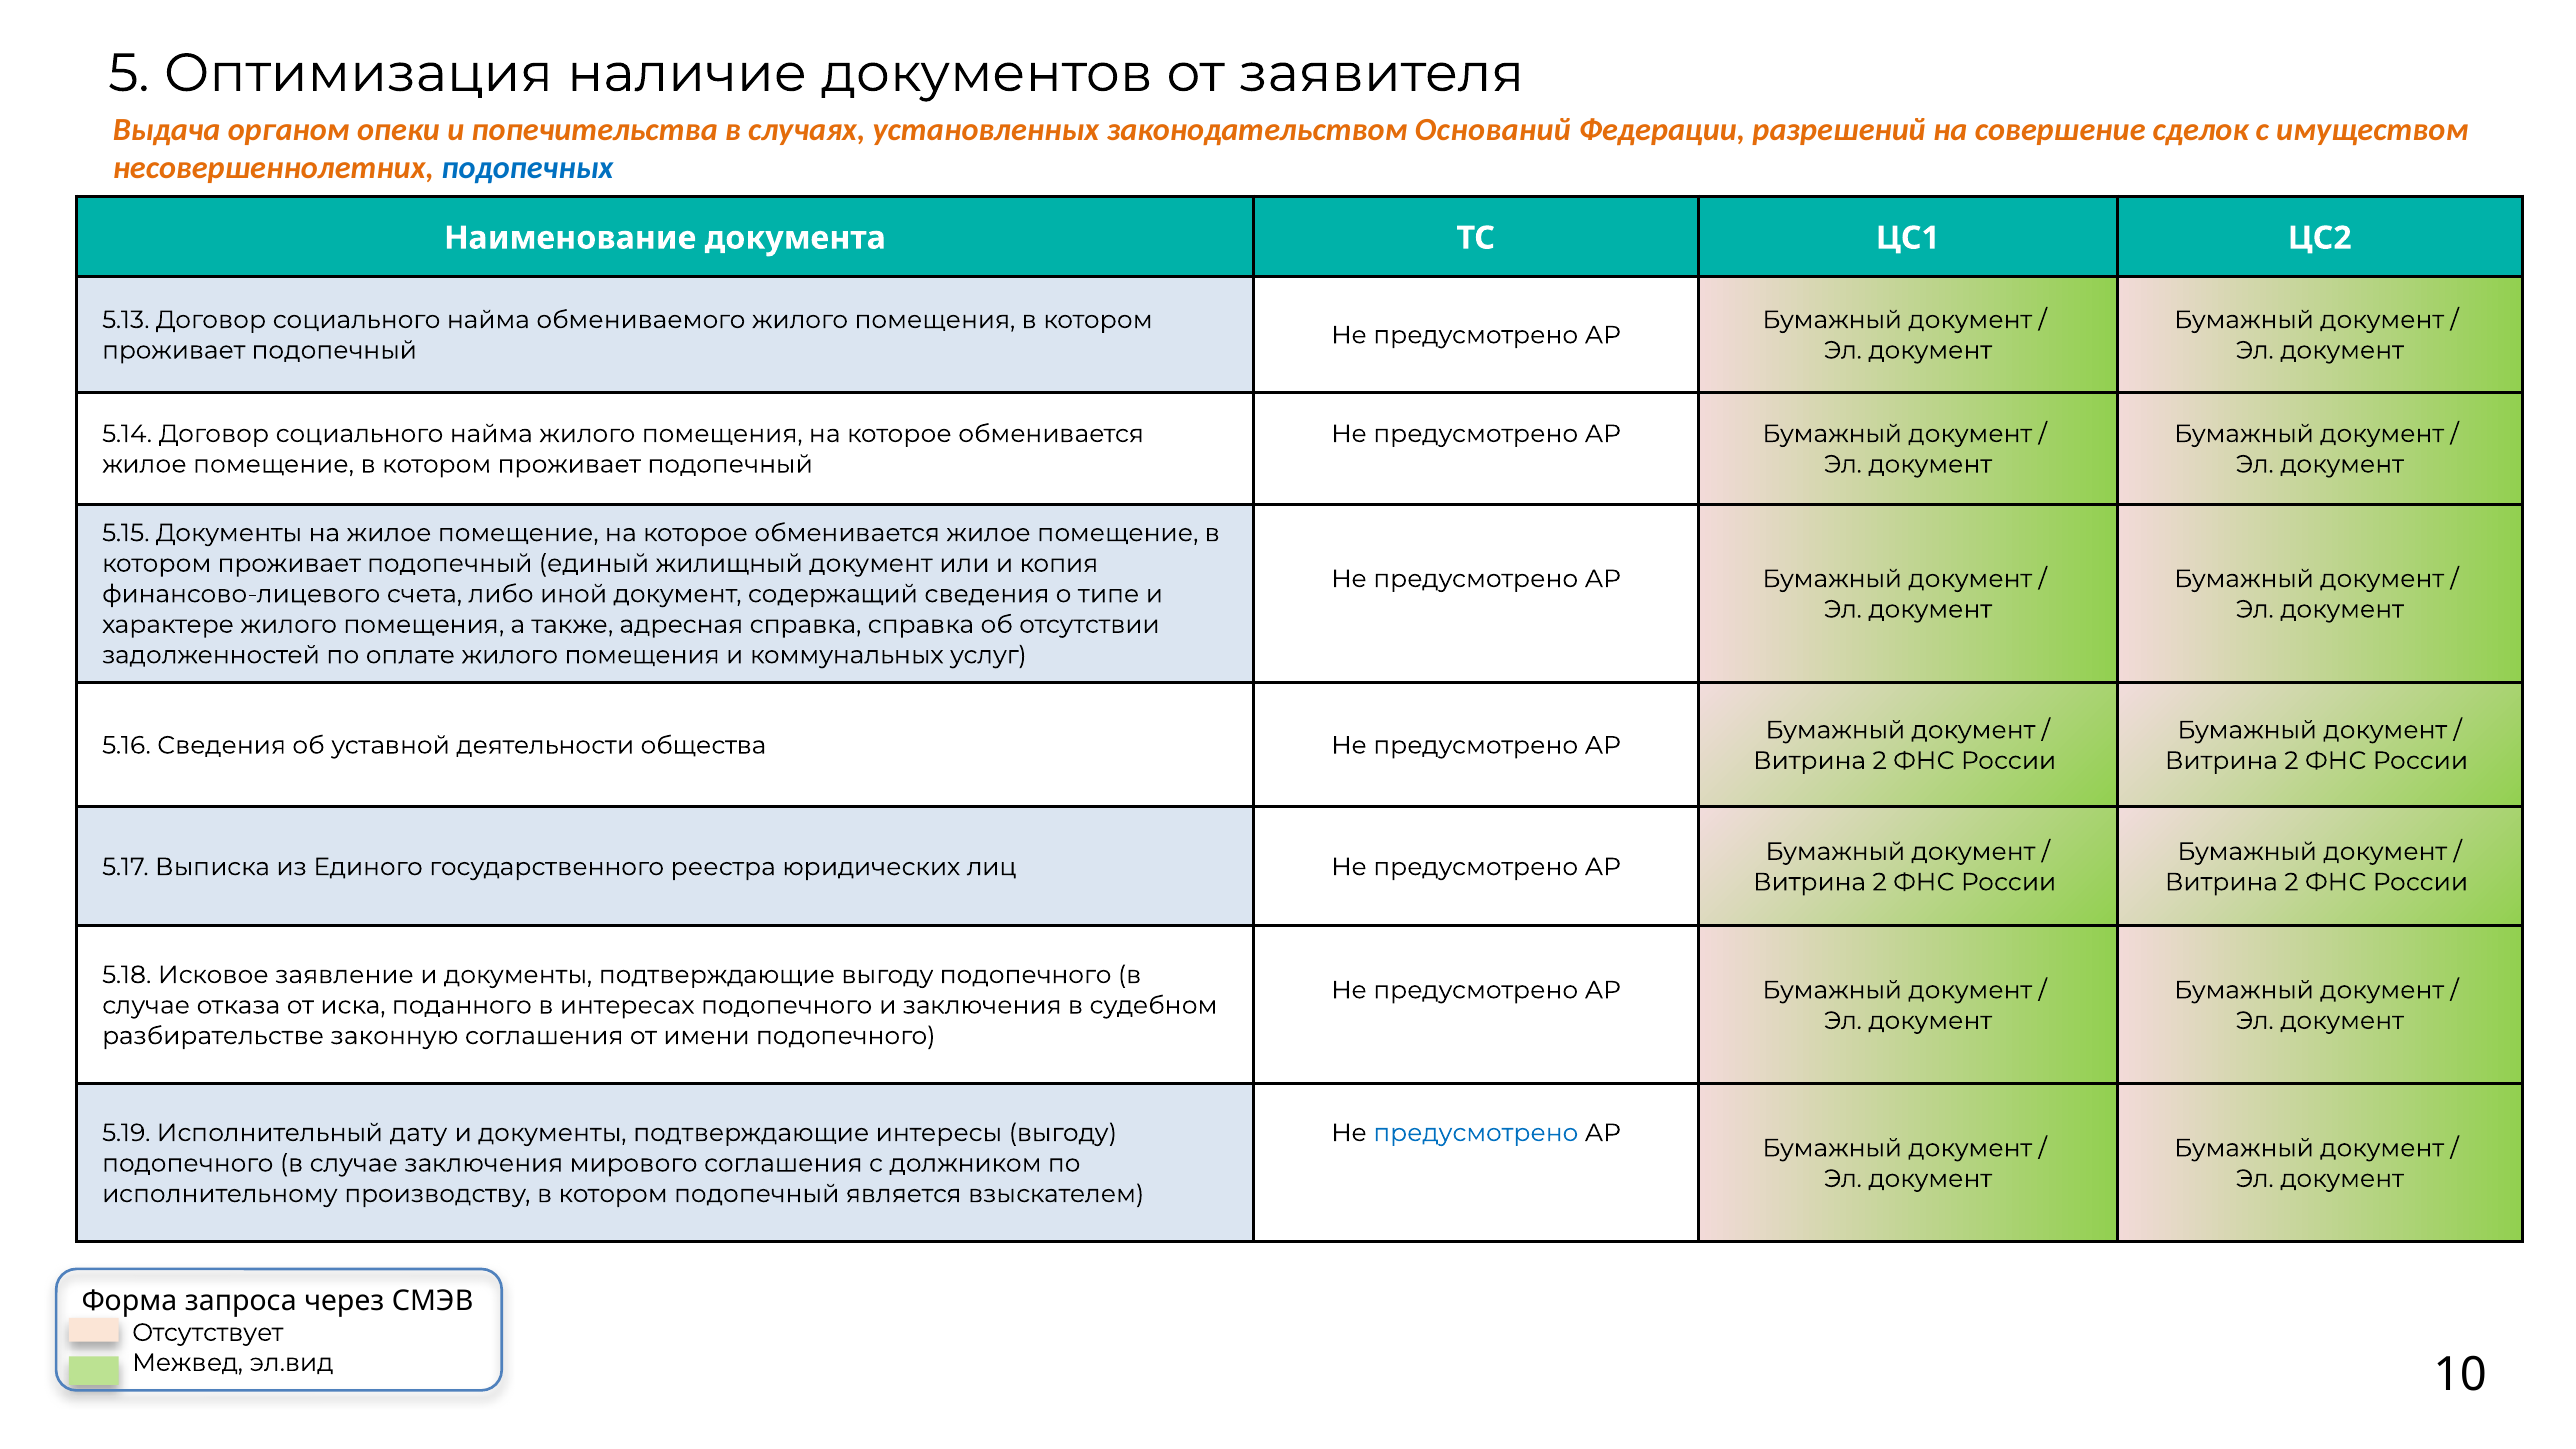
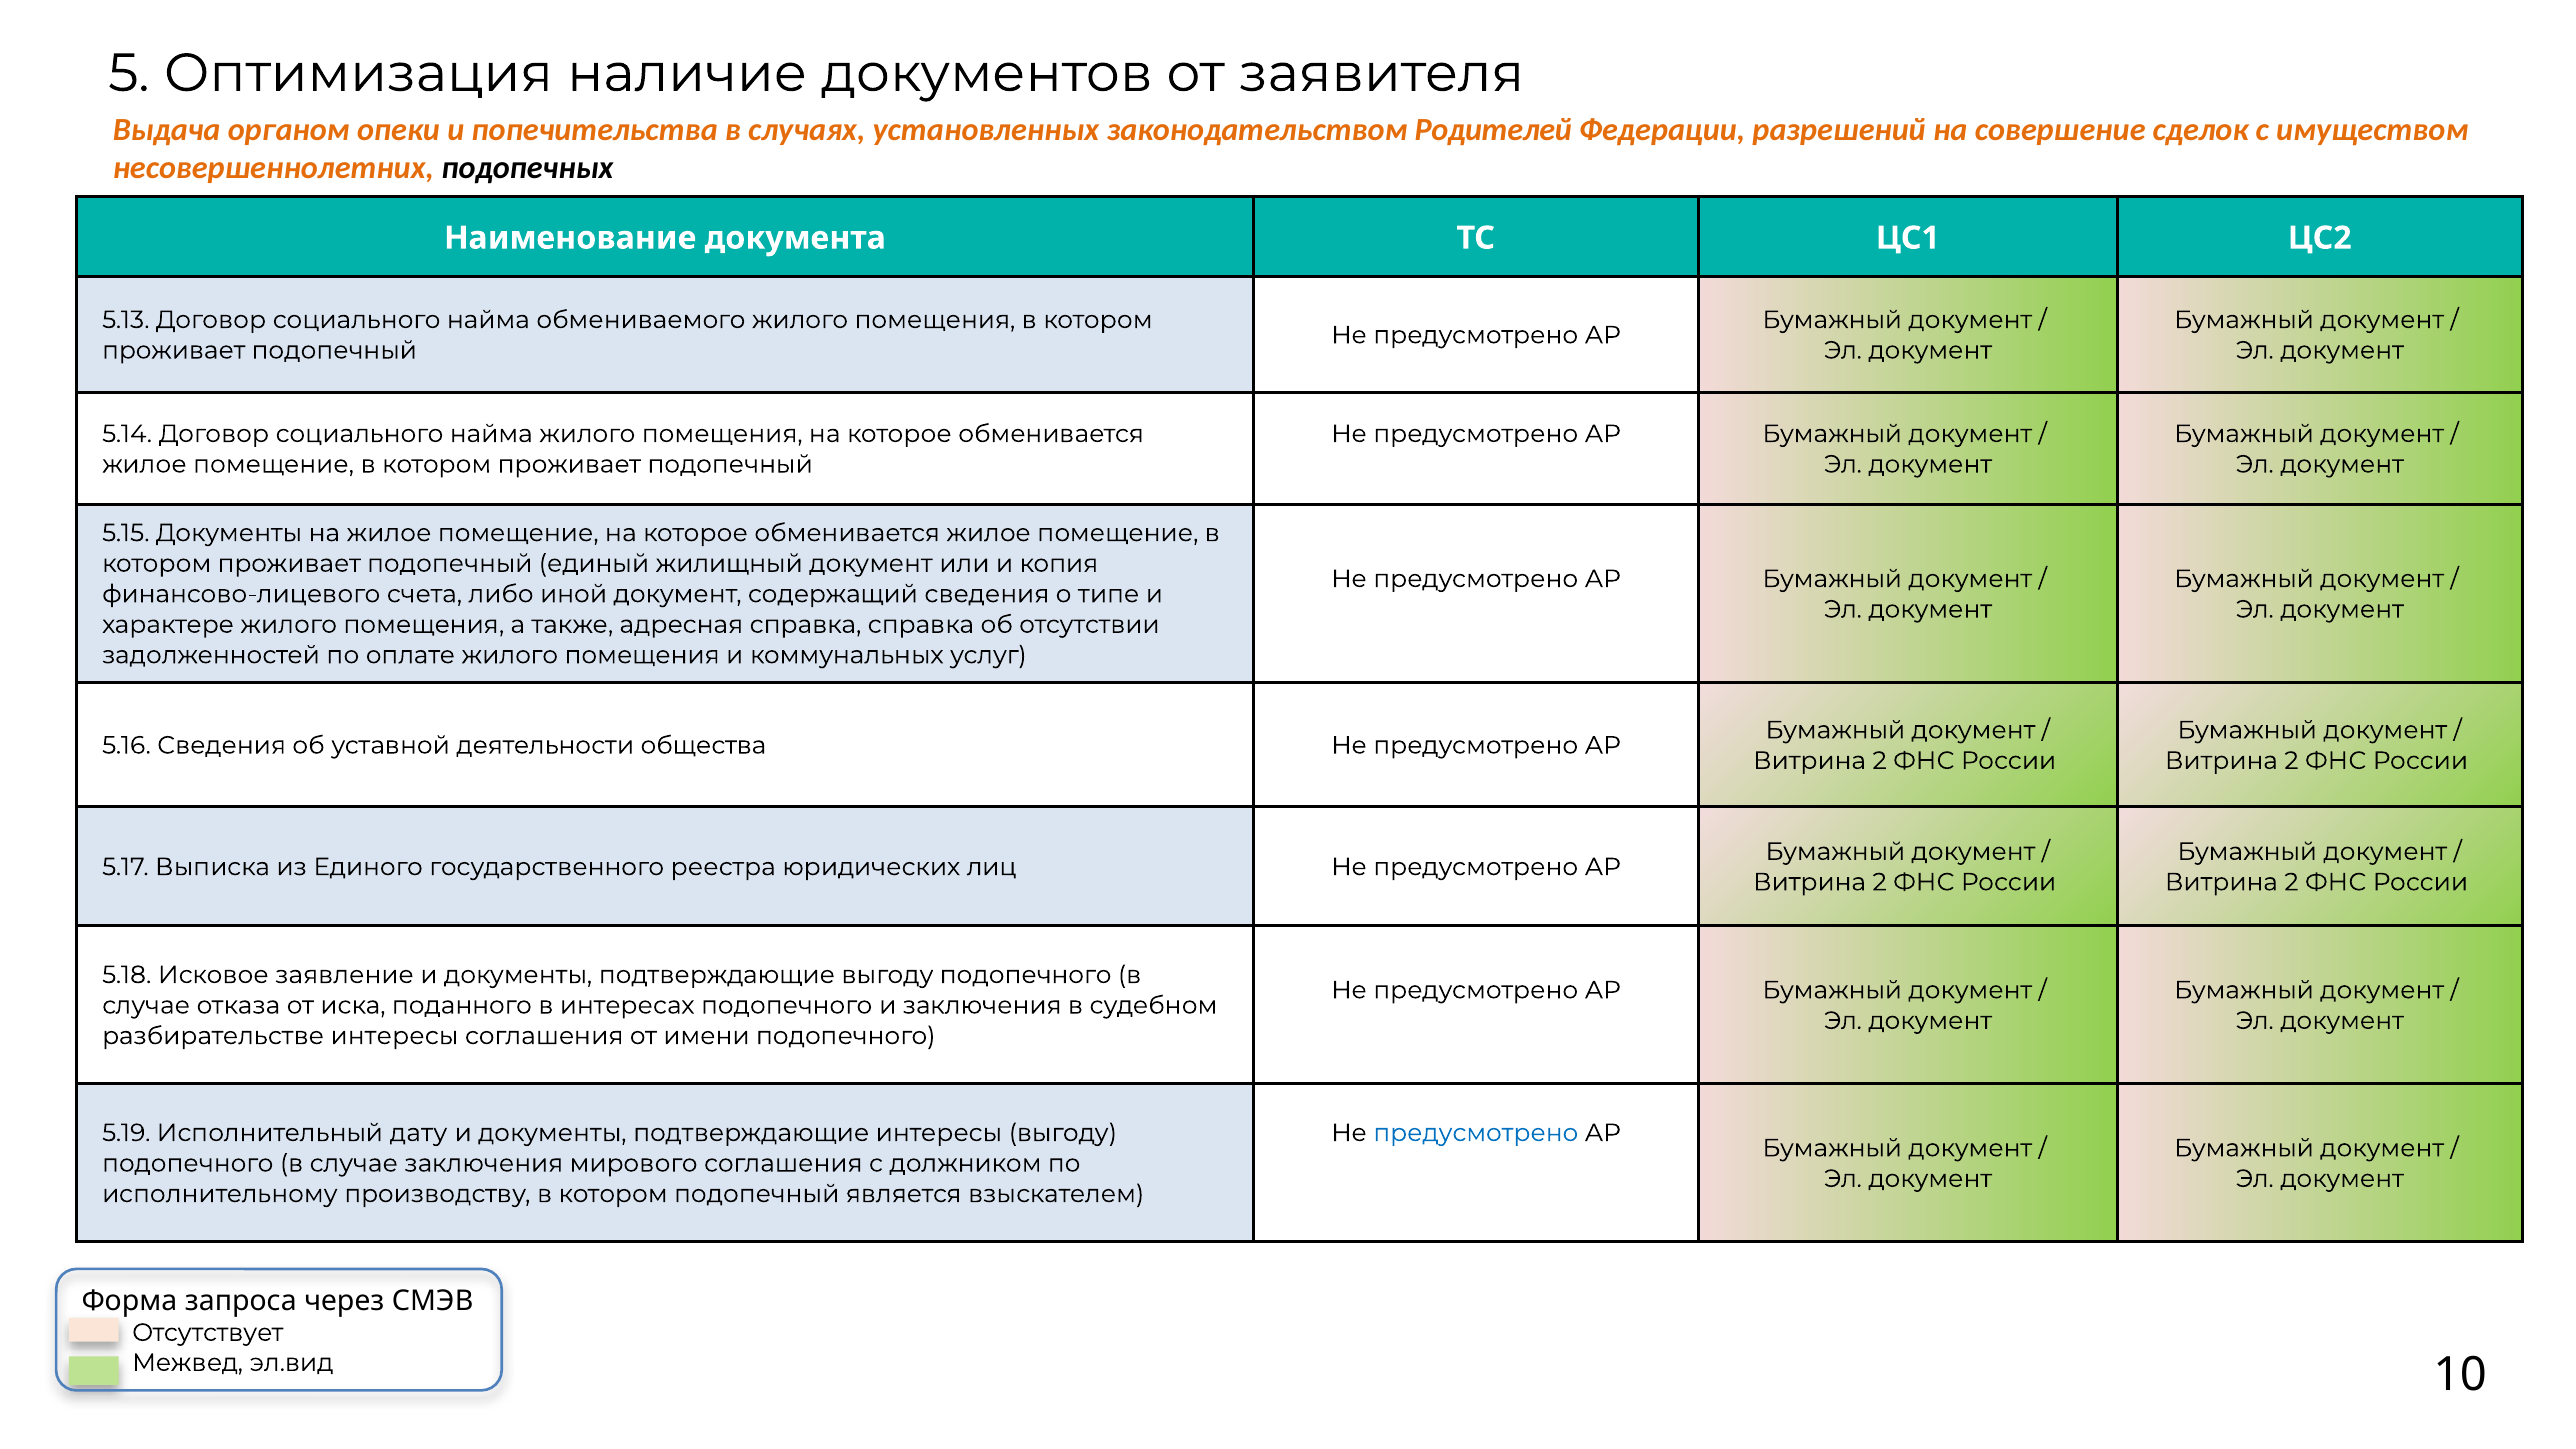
Оснований: Оснований -> Родителей (1493, 130)
подопечных colour: blue -> black (527, 168)
разбирательстве законную: законную -> интересы (394, 1036)
